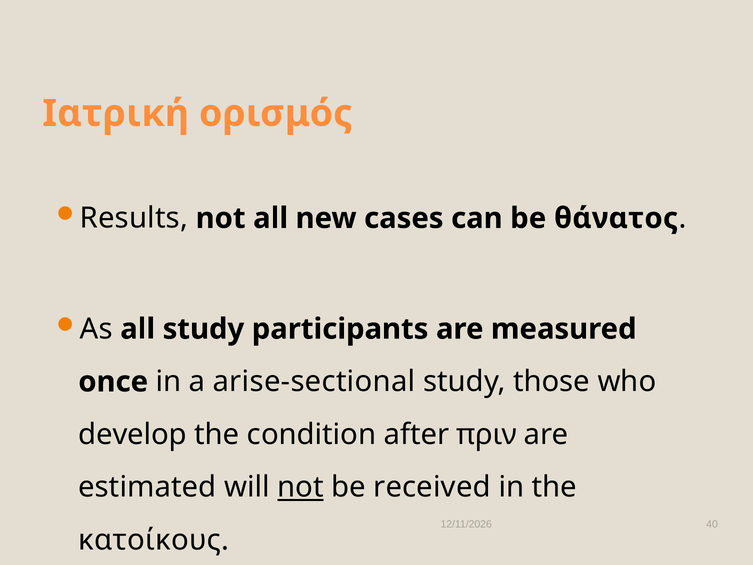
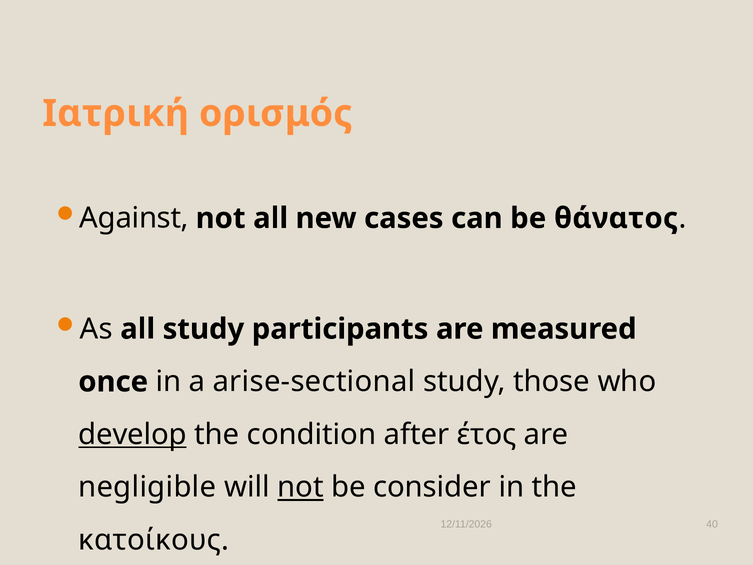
Results: Results -> Against (134, 218)
develop underline: none -> present (133, 434)
πριν: πριν -> έτος (487, 434)
estimated: estimated -> negligible (147, 487)
received: received -> consider (432, 487)
